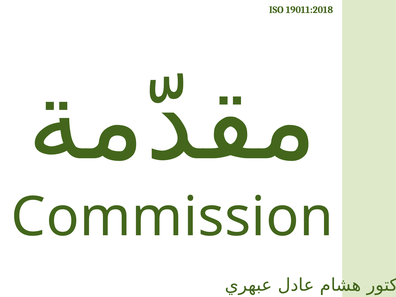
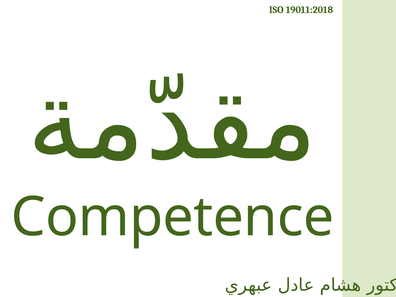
Commission: Commission -> Competence (173, 217)
